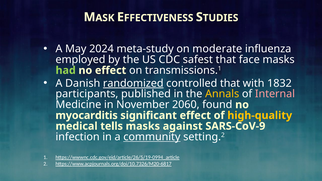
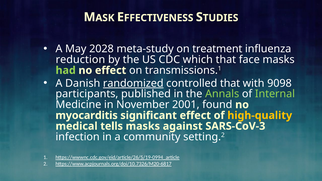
2024: 2024 -> 2028 (101, 49)
moderate: moderate -> treatment (217, 49)
employed: employed -> reduction (80, 60)
safest: safest -> which (198, 60)
1832: 1832 -> 9098 (279, 83)
Annals colour: yellow -> light green (222, 94)
Internal colour: pink -> light green (275, 94)
2060: 2060 -> 2001 (186, 105)
SARS-CoV-9: SARS-CoV-9 -> SARS-CoV-3 (235, 126)
community underline: present -> none (152, 137)
